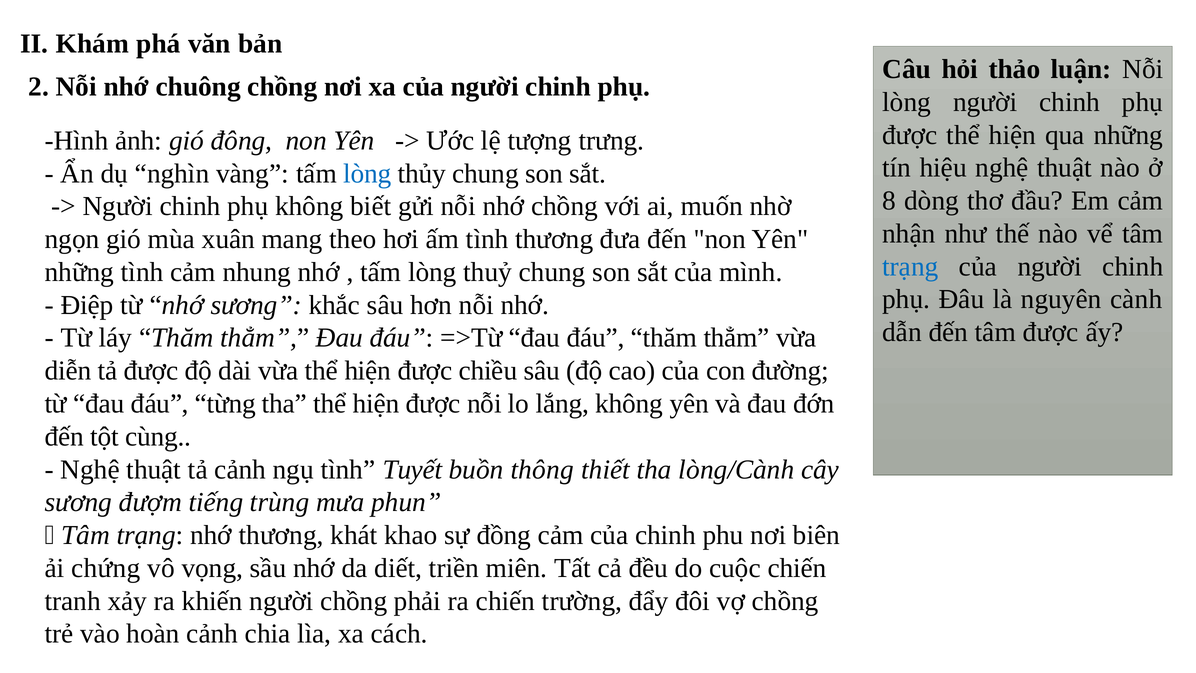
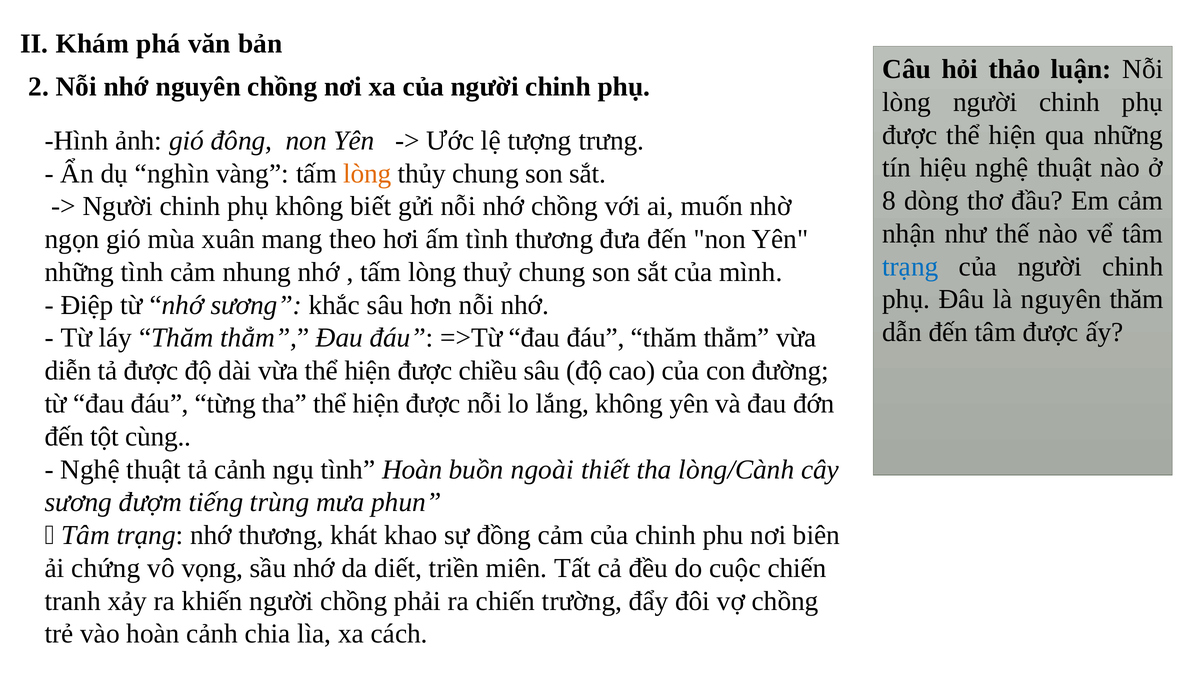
nhớ chuông: chuông -> nguyên (198, 87)
lòng colour: blue -> orange (367, 173)
nguyên cành: cành -> thăm (1137, 299)
tình Tuyết: Tuyết -> Hoàn (412, 469)
thông: thông -> ngoài (542, 469)
